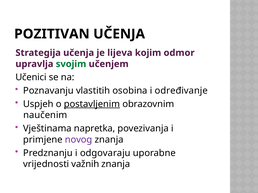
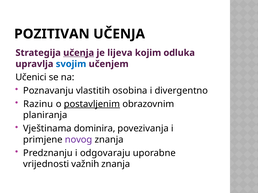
učenja underline: none -> present (79, 53)
odmor: odmor -> odluka (179, 53)
svojim colour: green -> blue (71, 64)
određivanje: određivanje -> divergentno (181, 91)
Uspjeh: Uspjeh -> Razinu (38, 104)
naučenim: naučenim -> planiranja (45, 115)
napretka: napretka -> dominira (95, 129)
